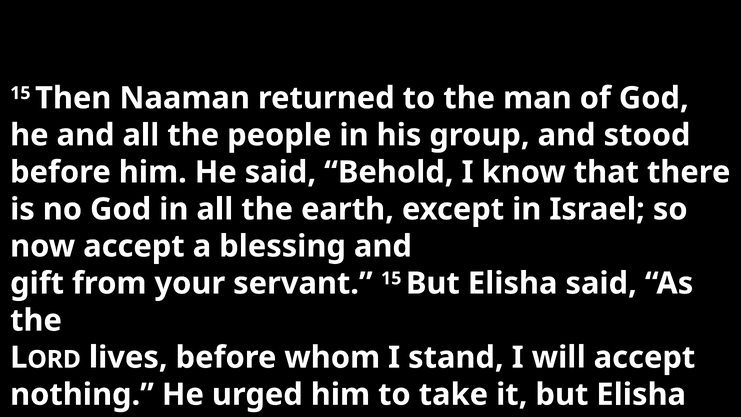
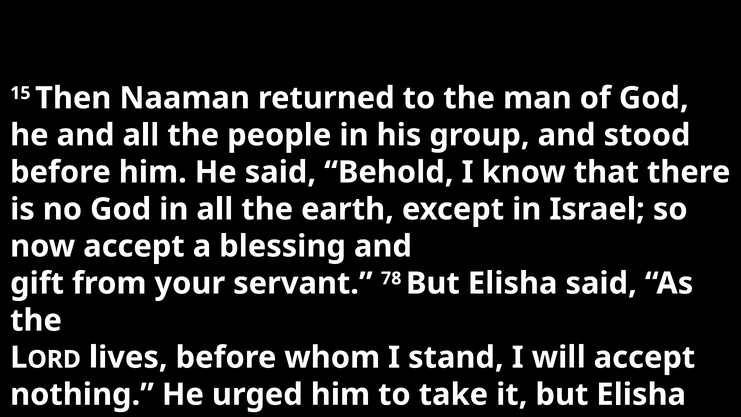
servant 15: 15 -> 78 (391, 278)
